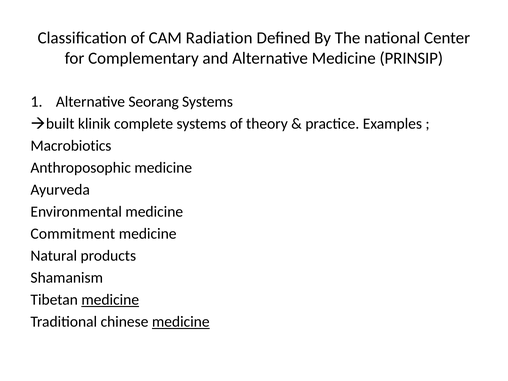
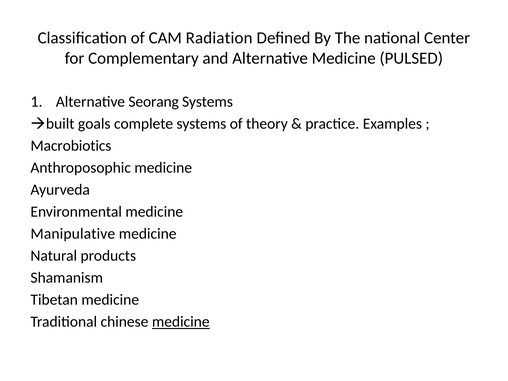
PRINSIP: PRINSIP -> PULSED (411, 58)
klinik: klinik -> goals (94, 124)
Commitment: Commitment -> Manipulative (73, 234)
medicine underline: present -> none (110, 300)
